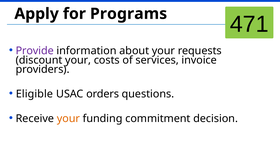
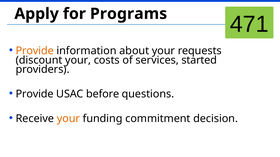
Provide colour: purple -> orange (35, 51)
invoice: invoice -> started (199, 60)
Eligible: Eligible -> Provide (35, 94)
orders: orders -> before (103, 94)
